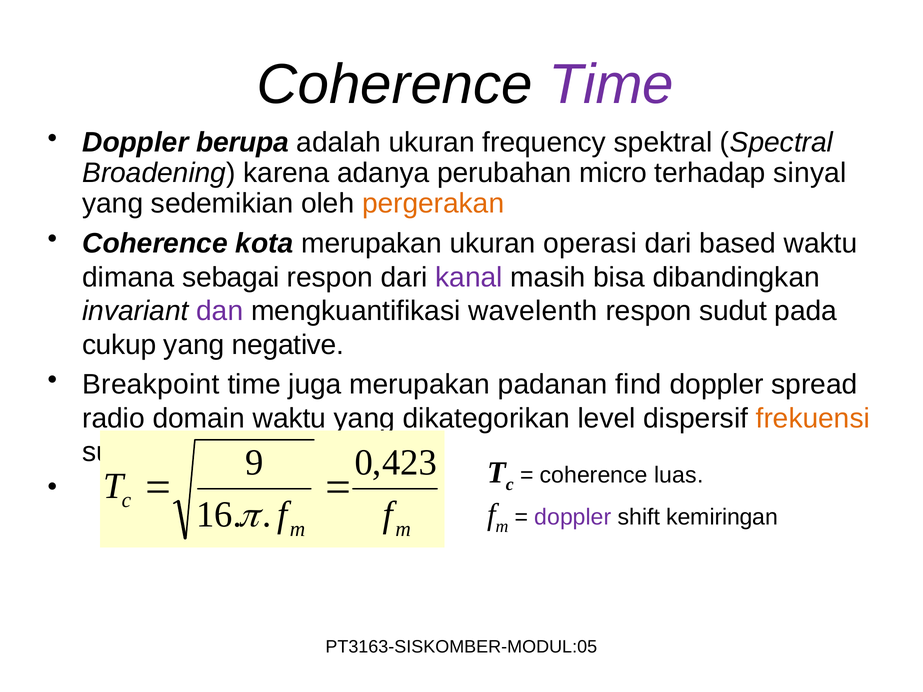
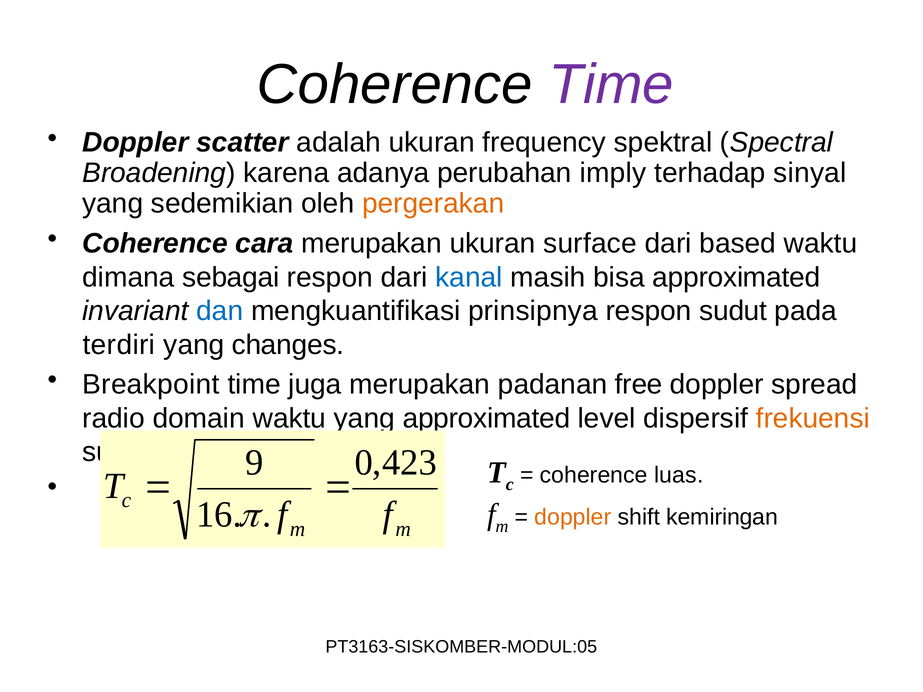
berupa: berupa -> scatter (242, 143)
micro: micro -> imply (613, 173)
kota: kota -> cara (264, 244)
operasi: operasi -> surface (590, 244)
kanal colour: purple -> blue (469, 277)
bisa dibandingkan: dibandingkan -> approximated (736, 277)
dan colour: purple -> blue (220, 311)
wavelenth: wavelenth -> prinsipnya (533, 311)
cukup: cukup -> terdiri (119, 345)
negative: negative -> changes (288, 345)
find: find -> free (639, 385)
dikategorikan: dikategorikan -> approximated (486, 418)
doppler colour: purple -> orange (573, 517)
